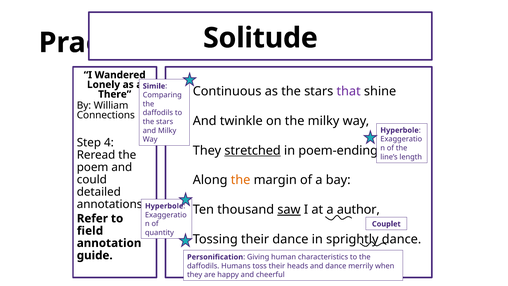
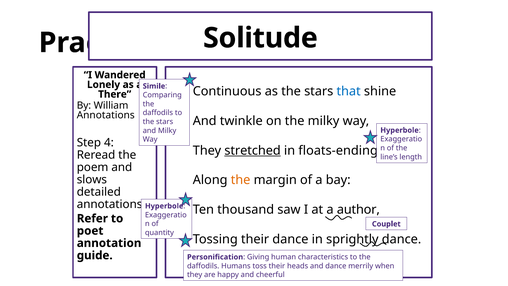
that colour: purple -> blue (349, 91)
Connections: Connections -> Annotations (106, 115)
poem-ending: poem-ending -> floats-ending (338, 150)
could: could -> slows (92, 179)
saw underline: present -> none (289, 209)
field: field -> poet (90, 231)
